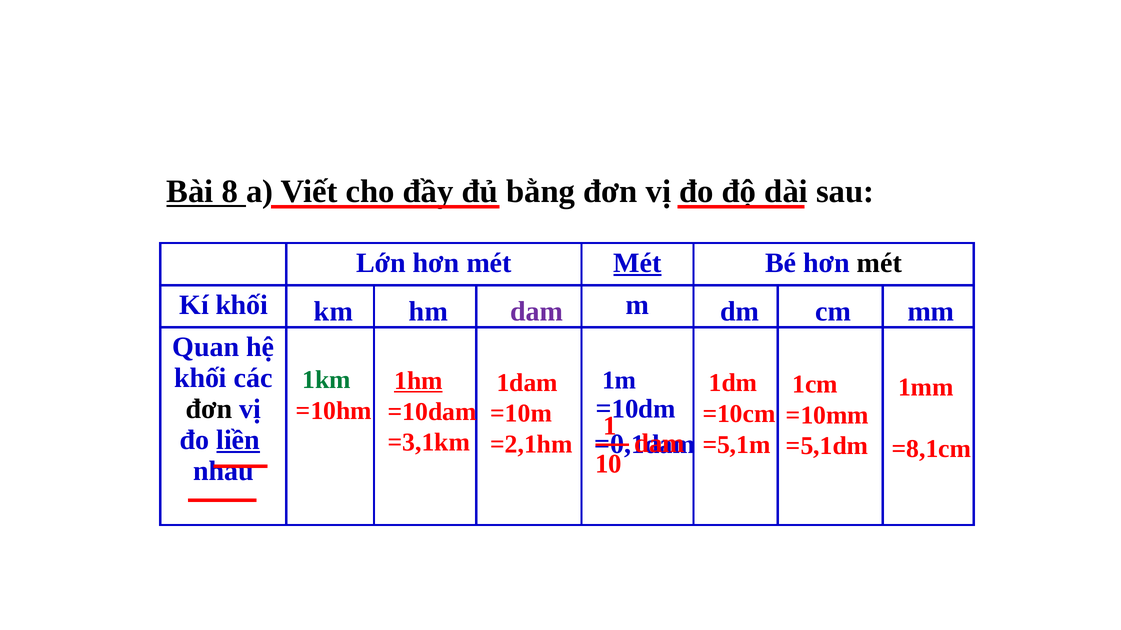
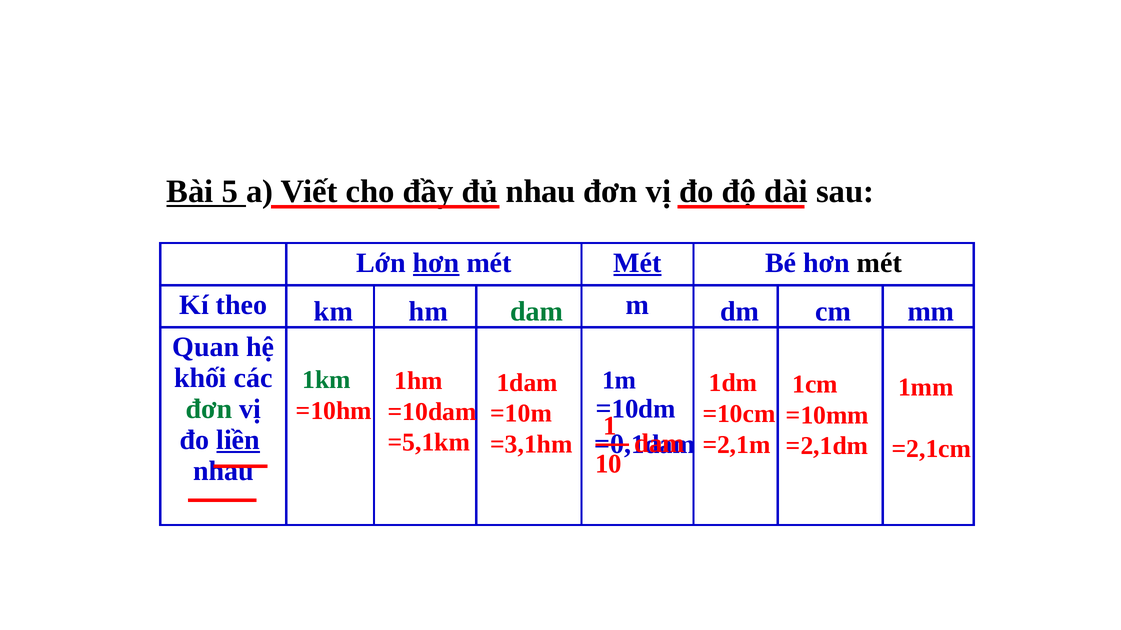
8: 8 -> 5 (230, 192)
bằng: bằng -> nhau (541, 192)
hơn underline: none -> present (436, 263)
Kí khối: khối -> theo (242, 305)
dam colour: purple -> green (537, 312)
1hm underline: present -> none (418, 381)
đơn colour: black -> green (209, 409)
=3,1km: =3,1km -> =5,1km (429, 443)
=2,1hm: =2,1hm -> =3,1hm (531, 445)
=5,1m: =5,1m -> =2,1m (737, 445)
=5,1dm: =5,1dm -> =2,1dm (827, 446)
=8,1cm: =8,1cm -> =2,1cm (931, 449)
